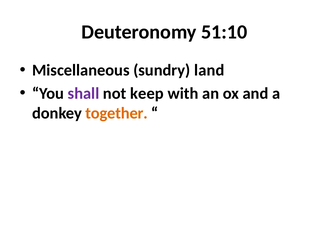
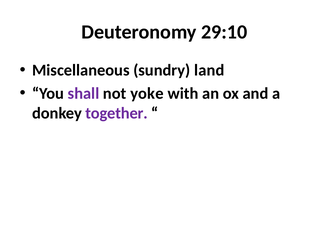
51:10: 51:10 -> 29:10 (224, 32)
keep: keep -> yoke (147, 93)
together colour: orange -> purple (117, 113)
